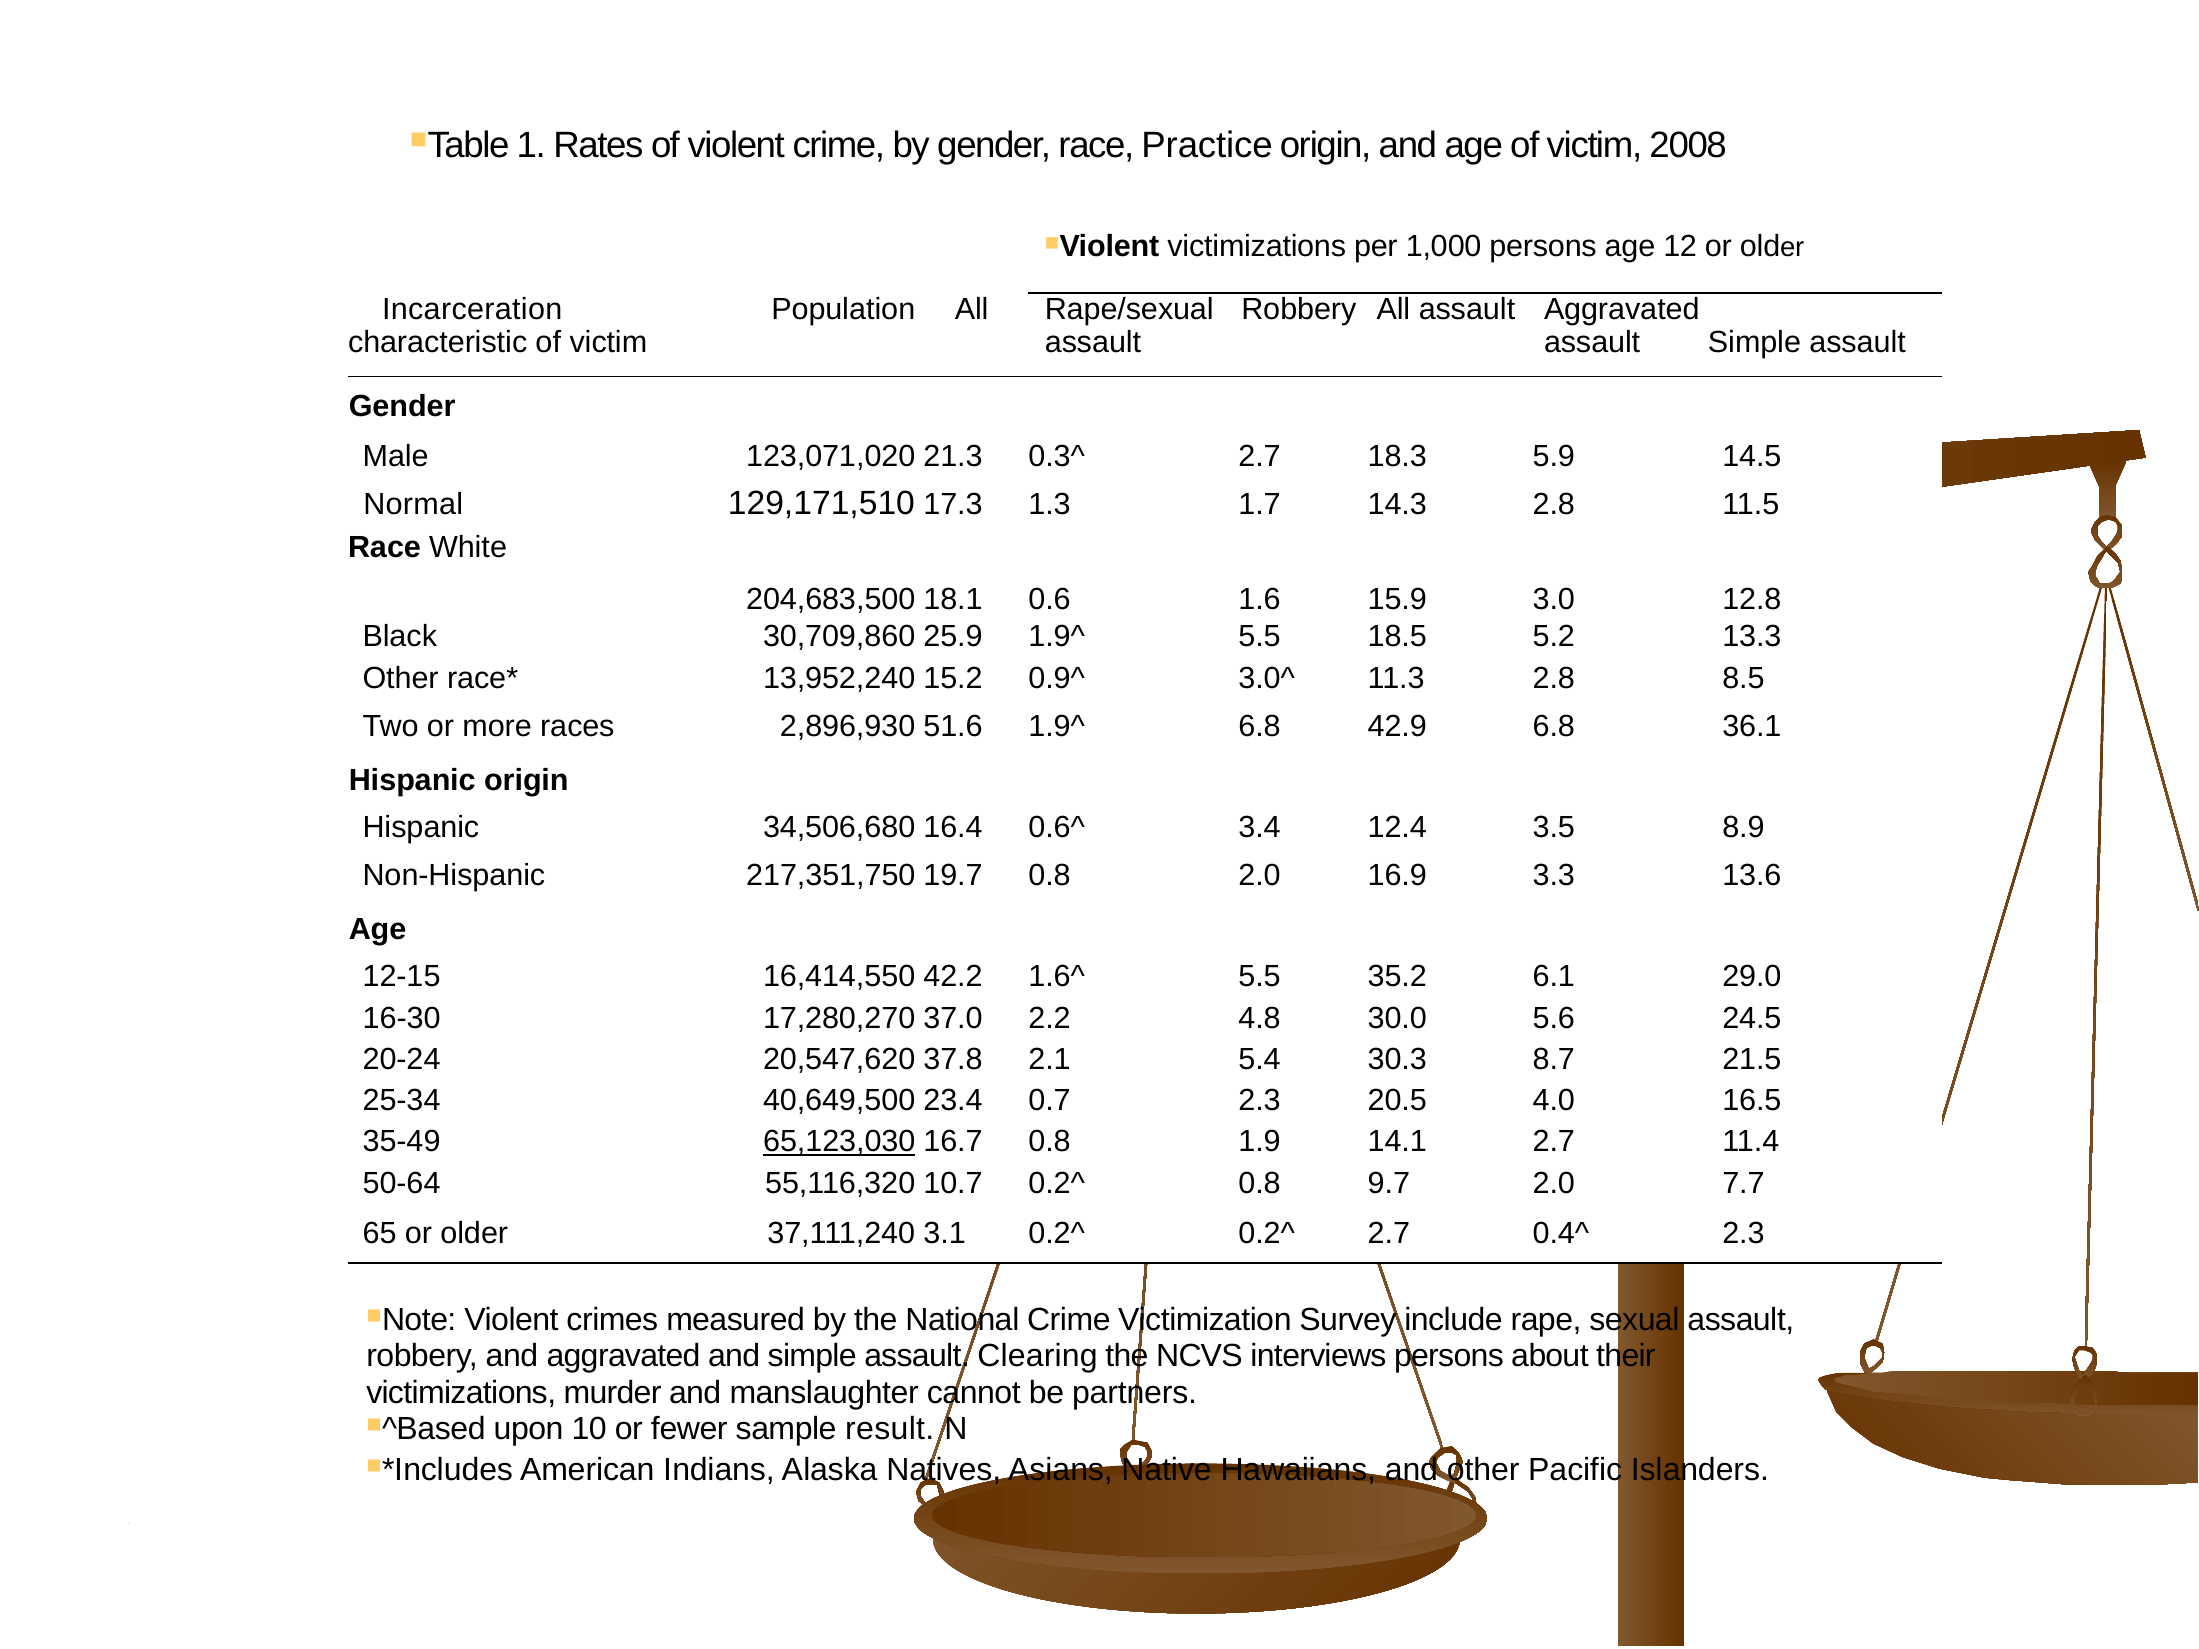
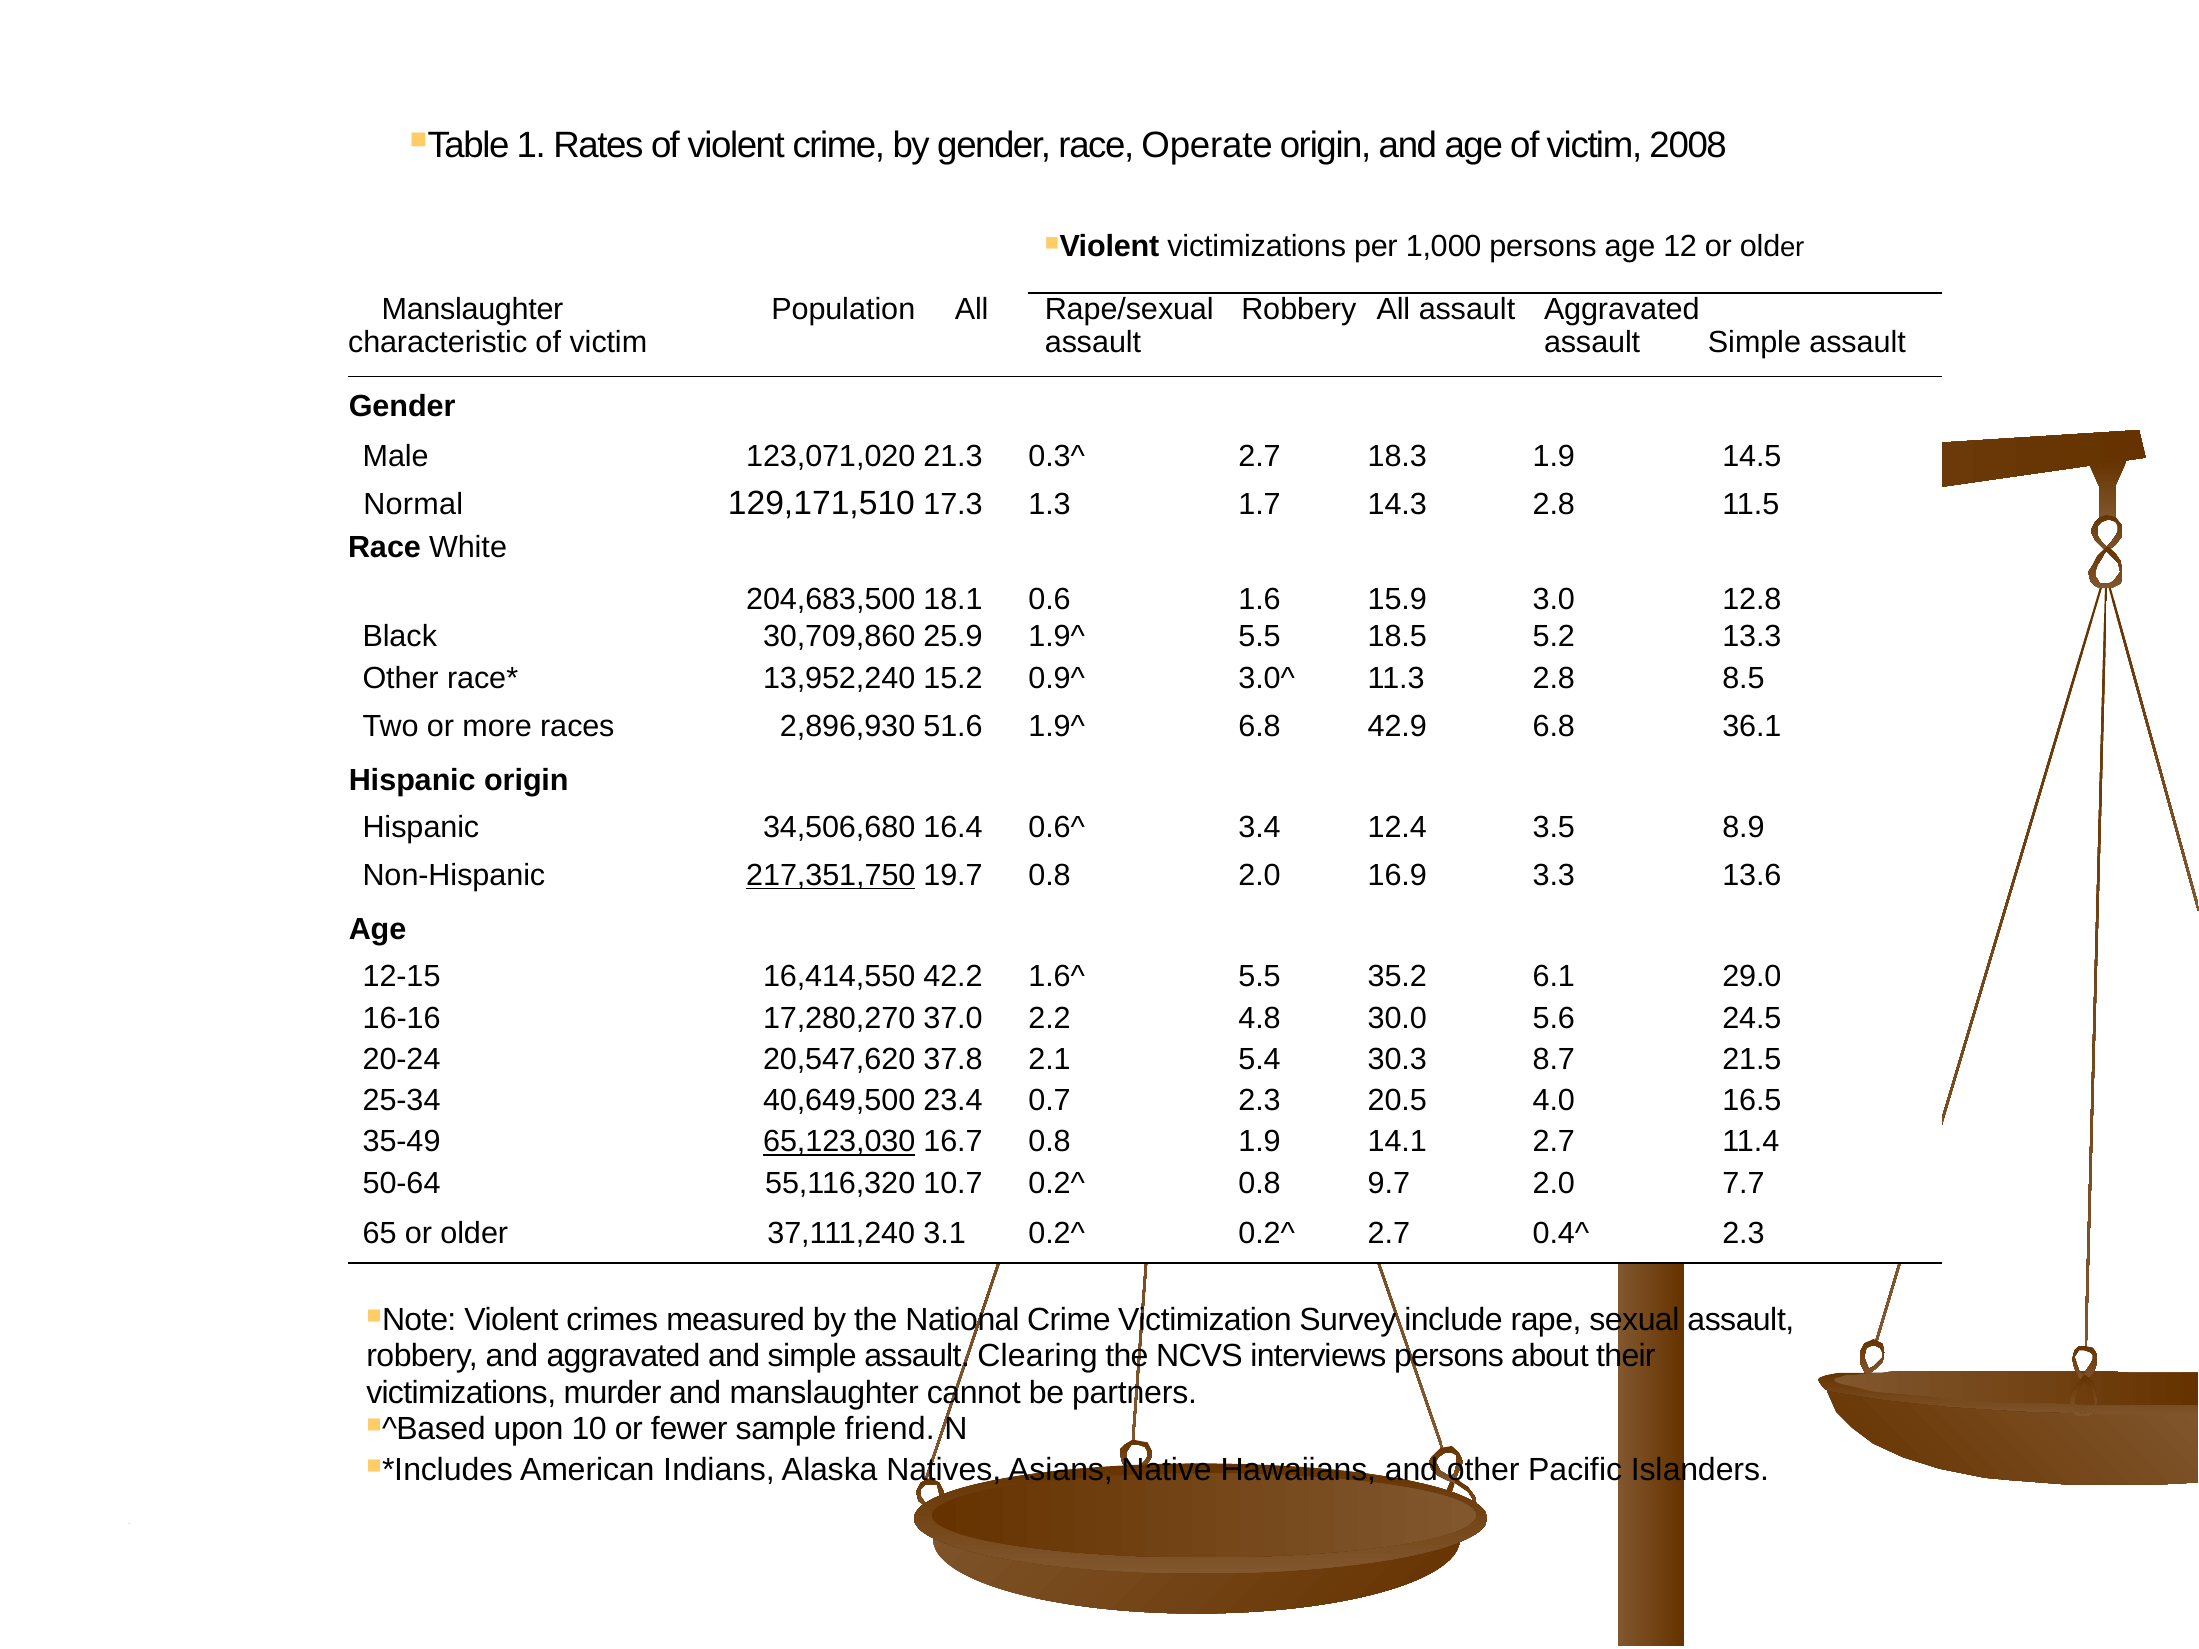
Practice: Practice -> Operate (1207, 145)
Incarceration: Incarceration -> Manslaughter (473, 309)
18.3 5.9: 5.9 -> 1.9 (1554, 456)
217,351,750 underline: none -> present (831, 875)
16-30: 16-30 -> 16-16 (402, 1018)
result: result -> friend (890, 1429)
